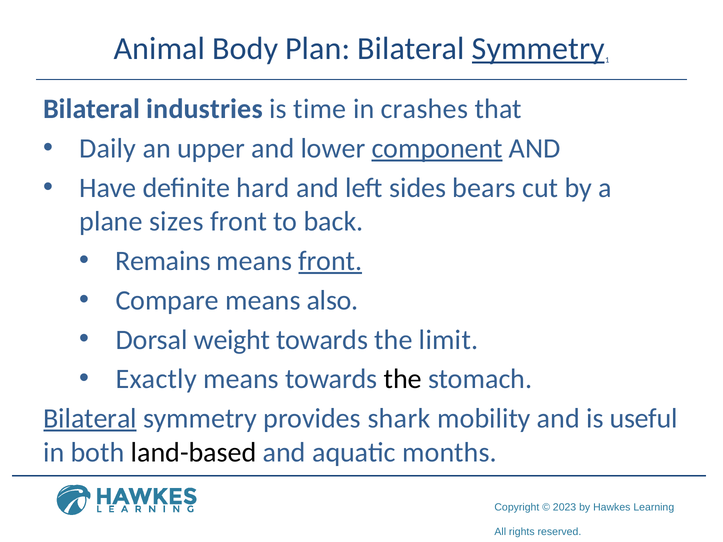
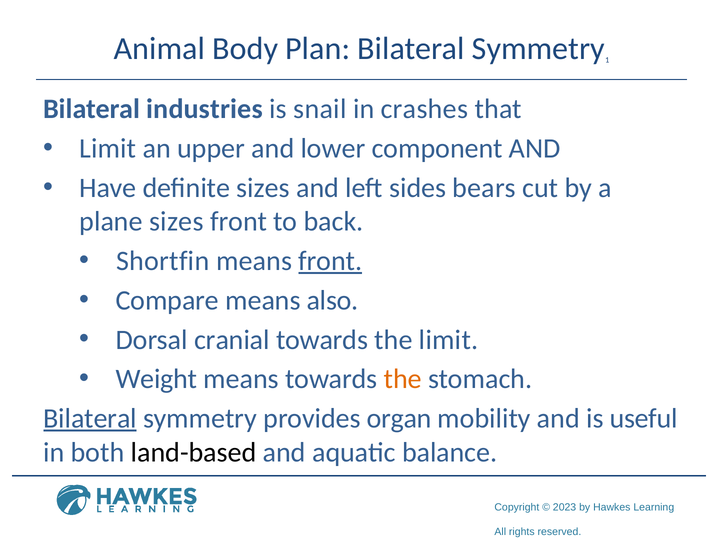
Symmetry underline: present -> none (538, 49)
time: time -> snail (320, 109)
Daily: Daily -> Limit (108, 149)
component underline: present -> none (437, 149)
definite hard: hard -> sizes (263, 188)
Remains: Remains -> Shortfin (163, 261)
weight: weight -> cranial (232, 340)
Exactly: Exactly -> Weight (156, 379)
the colour: black -> orange (403, 379)
shark: shark -> organ (399, 419)
months: months -> balance (450, 452)
